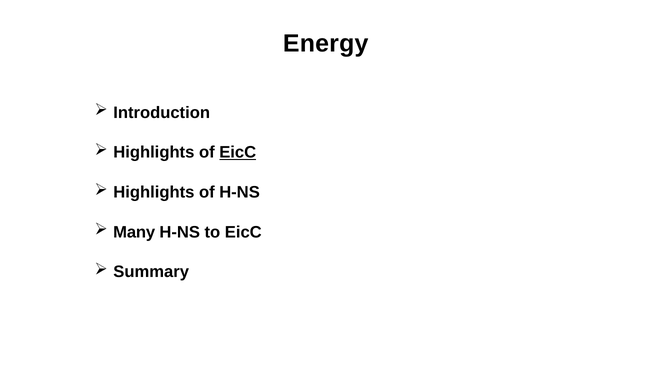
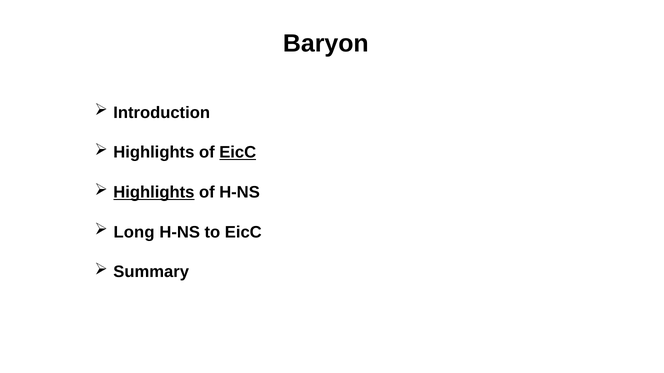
Energy: Energy -> Baryon (326, 44)
Highlights underline: none -> present (154, 193)
Many: Many -> Long (134, 232)
